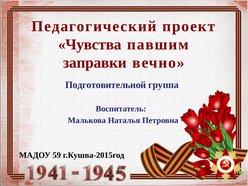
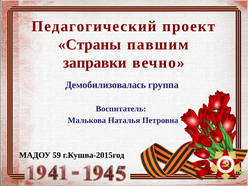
Чувства: Чувства -> Страны (90, 44)
Подготовительной: Подготовительной -> Демобилизовалась (106, 85)
